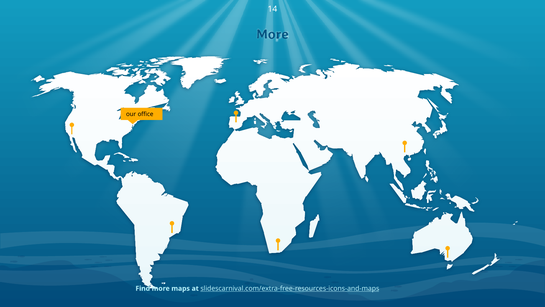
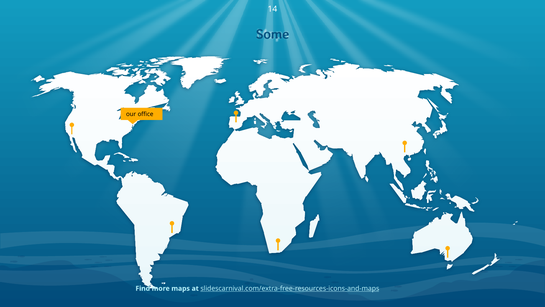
More: More -> Some (273, 34)
